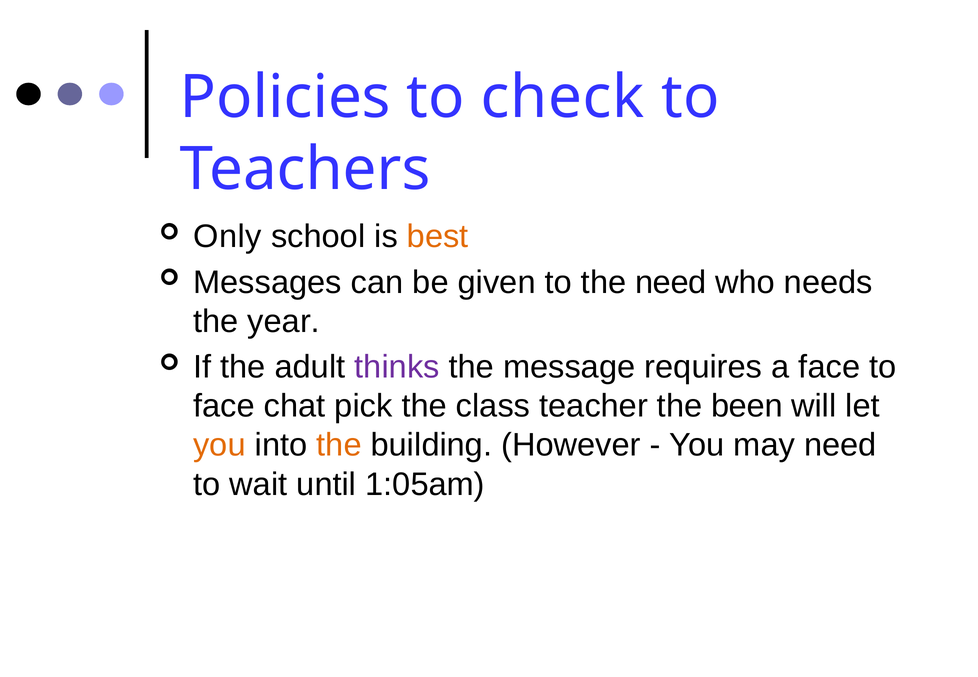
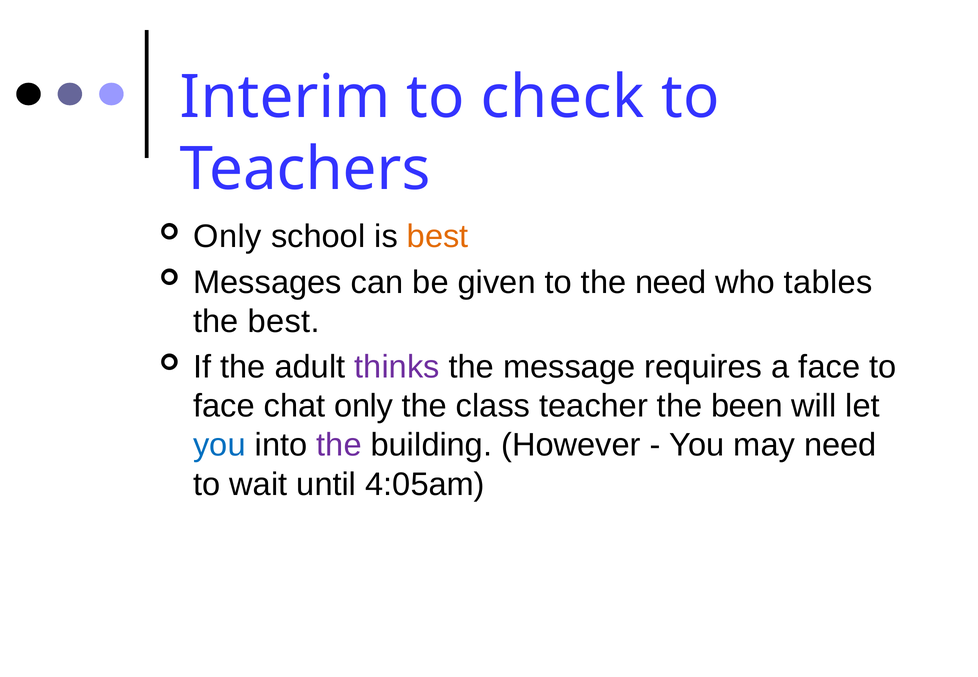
Policies: Policies -> Interim (285, 97)
needs: needs -> tables (828, 282)
the year: year -> best (284, 321)
chat pick: pick -> only (364, 406)
you colour: orange -> blue (219, 445)
the colour: orange -> purple (339, 445)
1:05am: 1:05am -> 4:05am (425, 484)
